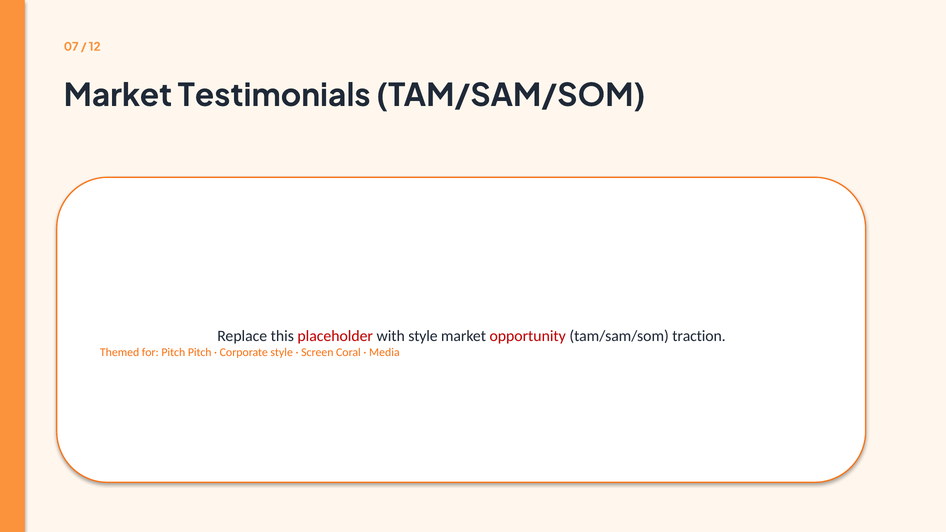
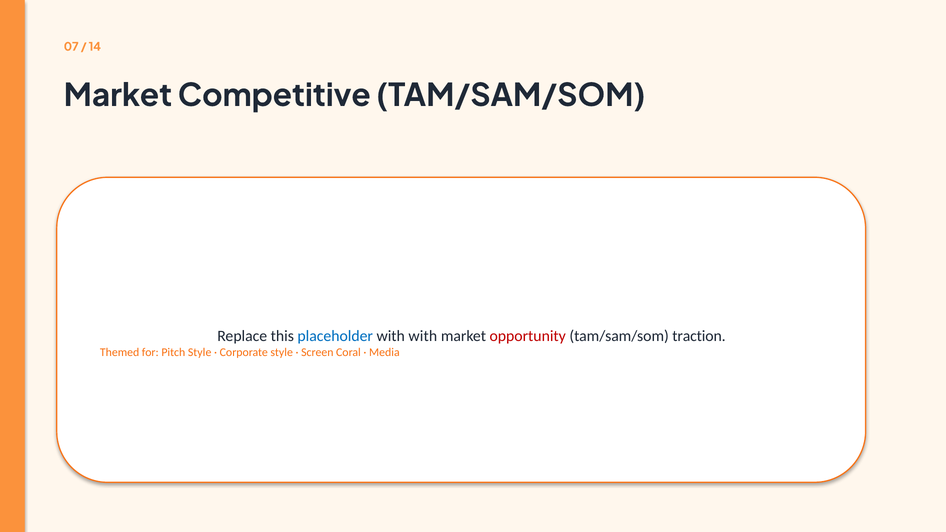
12: 12 -> 14 (95, 47)
Testimonials: Testimonials -> Competitive (274, 96)
placeholder colour: red -> blue (335, 336)
with style: style -> with (423, 336)
Pitch Pitch: Pitch -> Style (200, 353)
